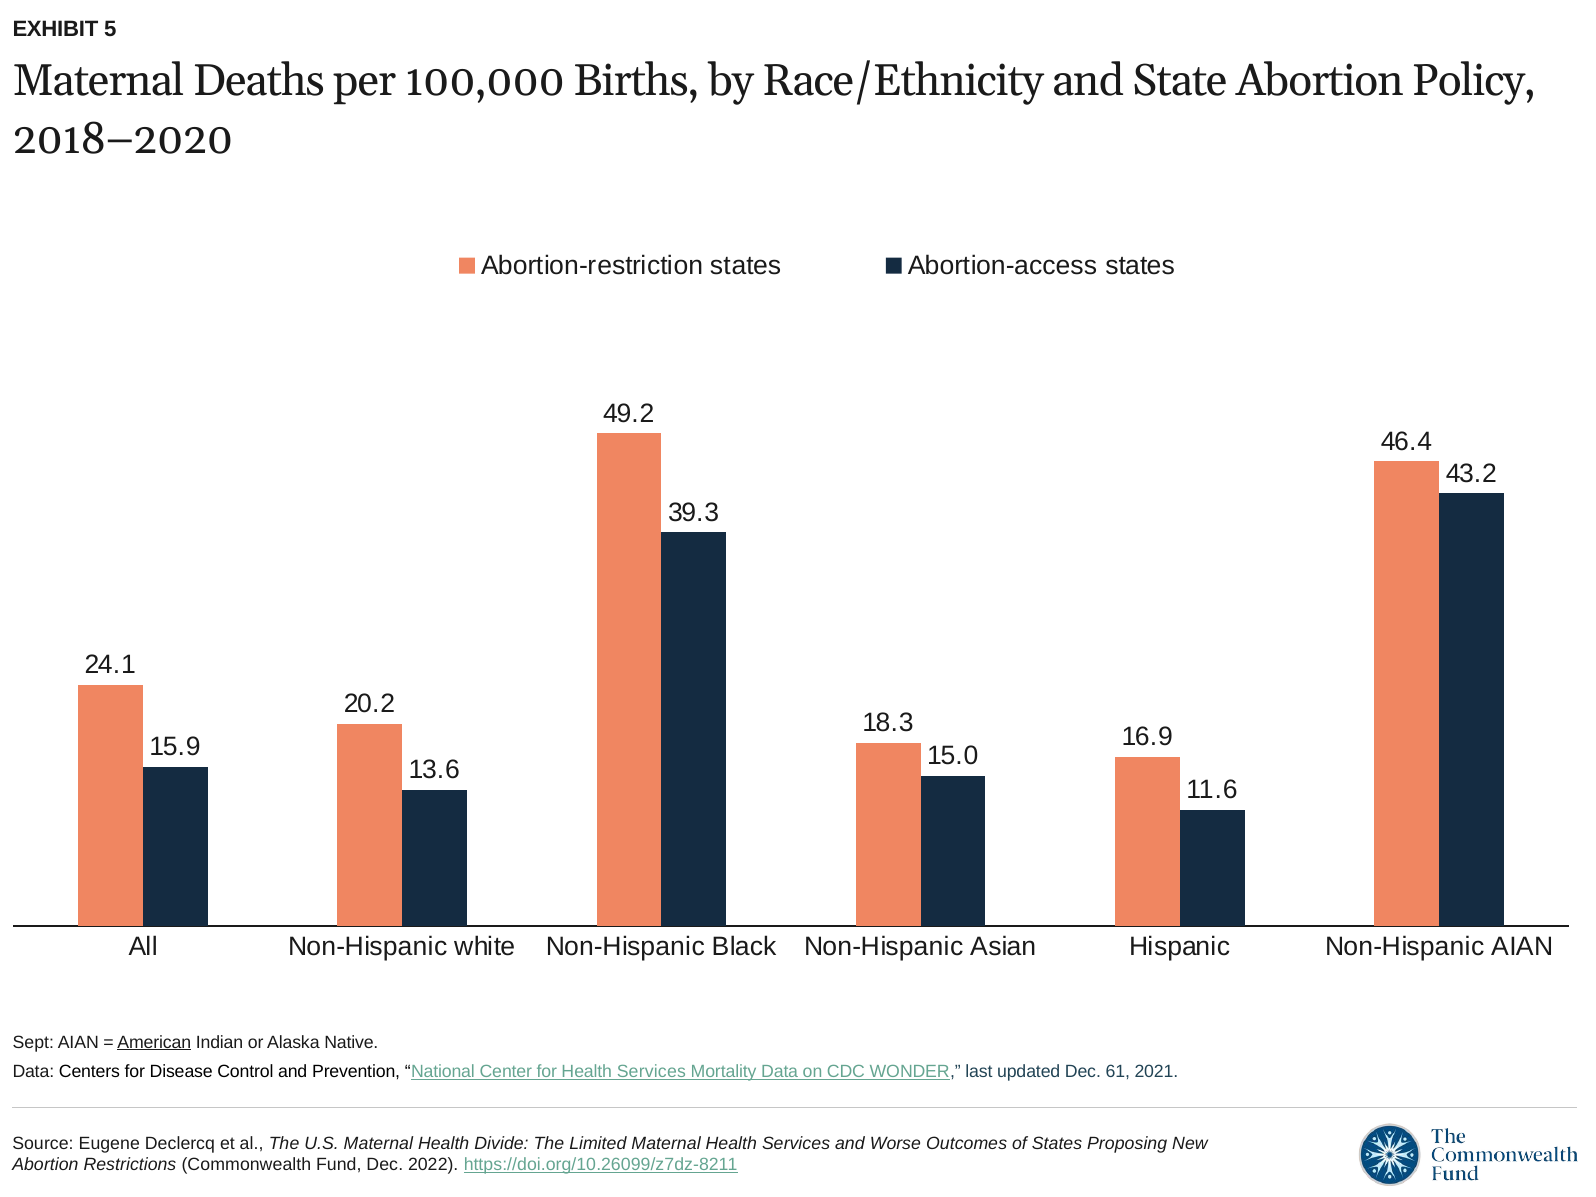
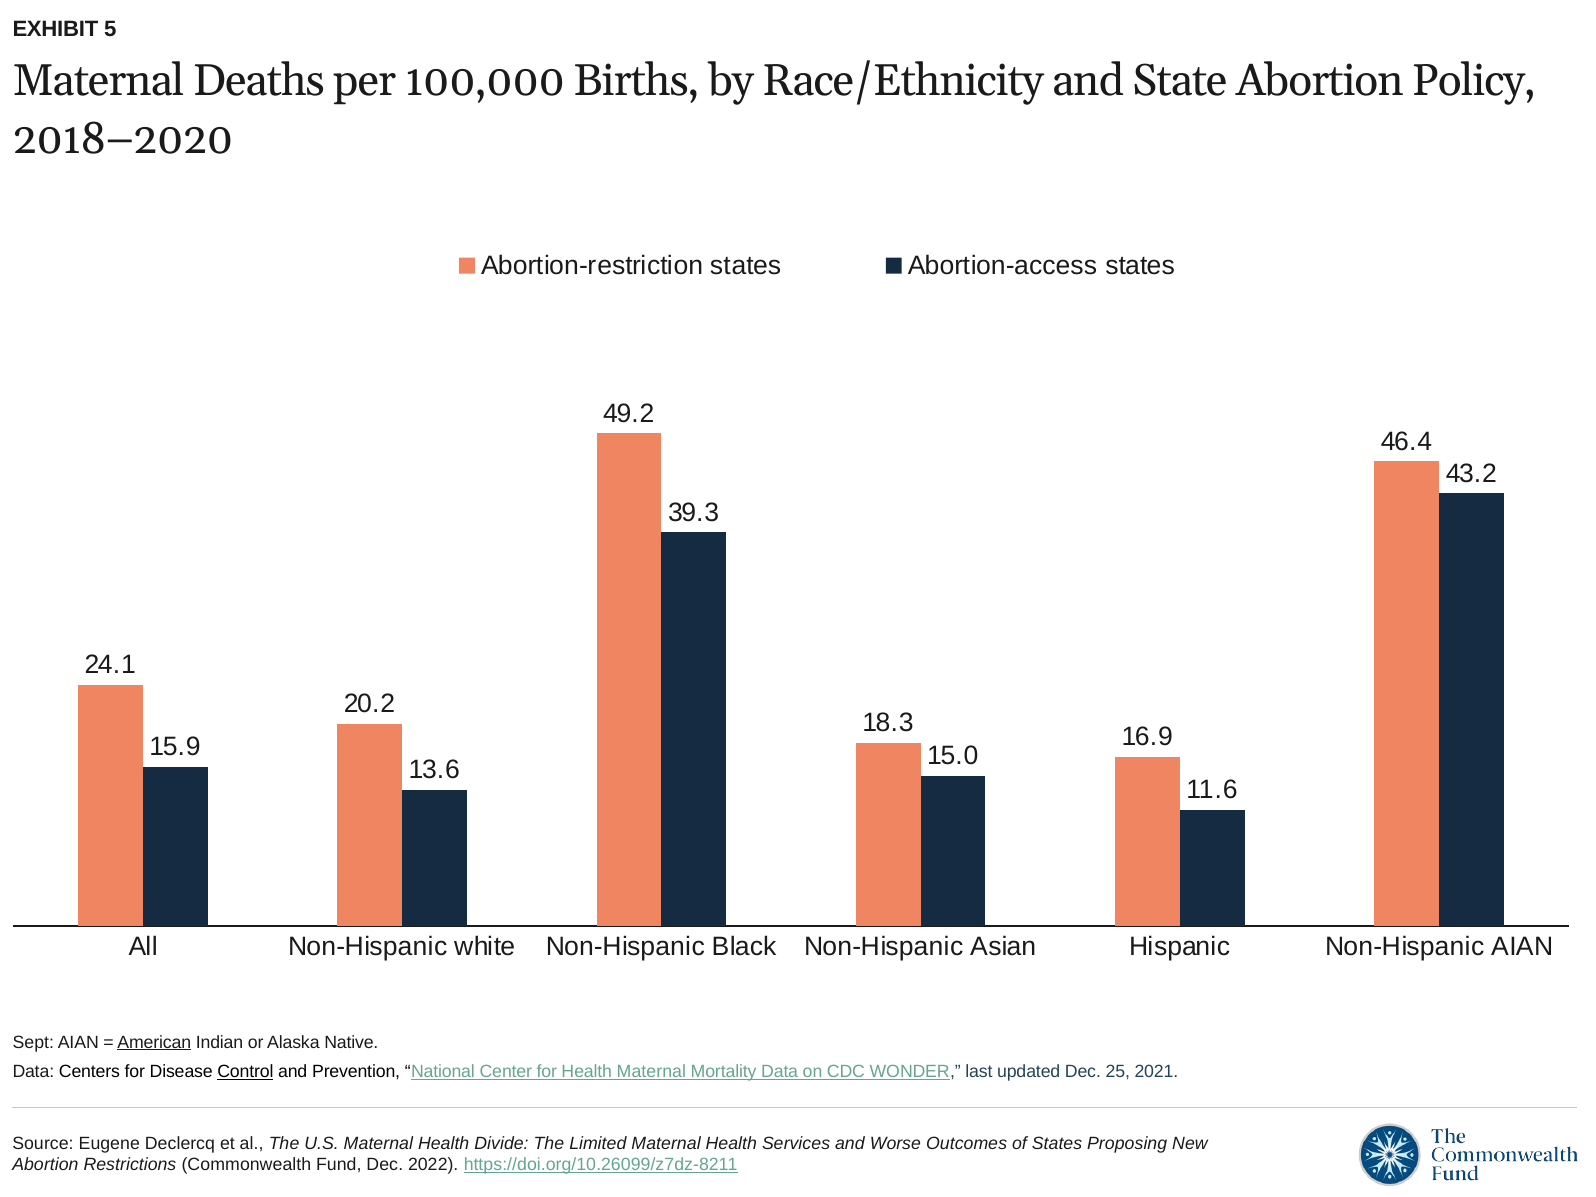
Control underline: none -> present (245, 1072)
for Health Services: Services -> Maternal (651, 1072)
61: 61 -> 25 (1118, 1072)
